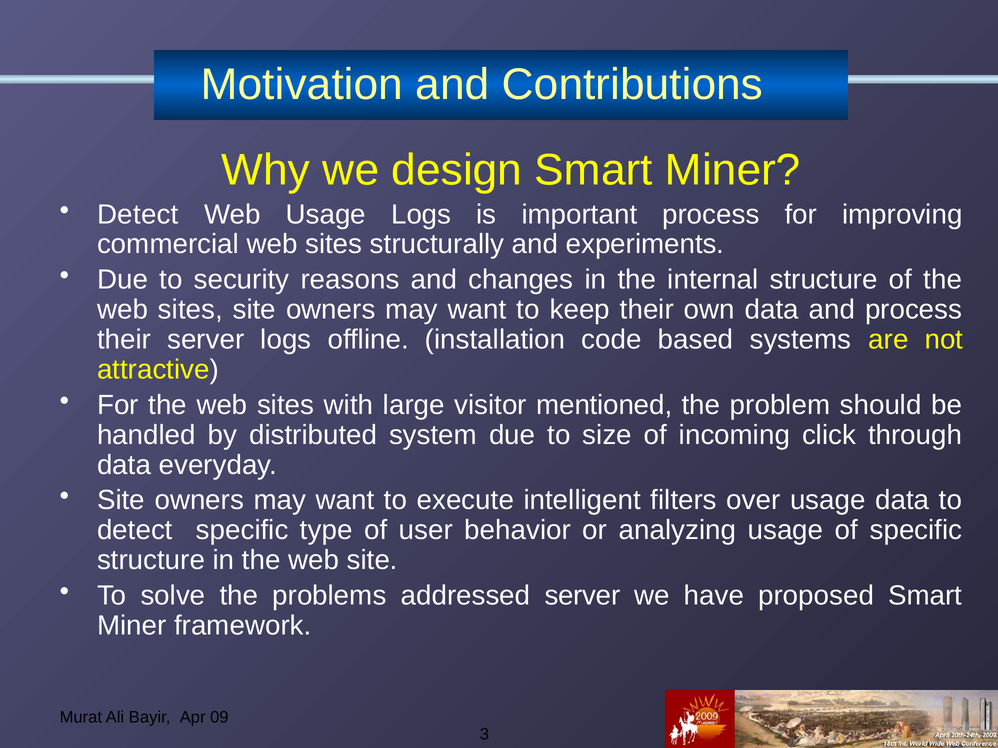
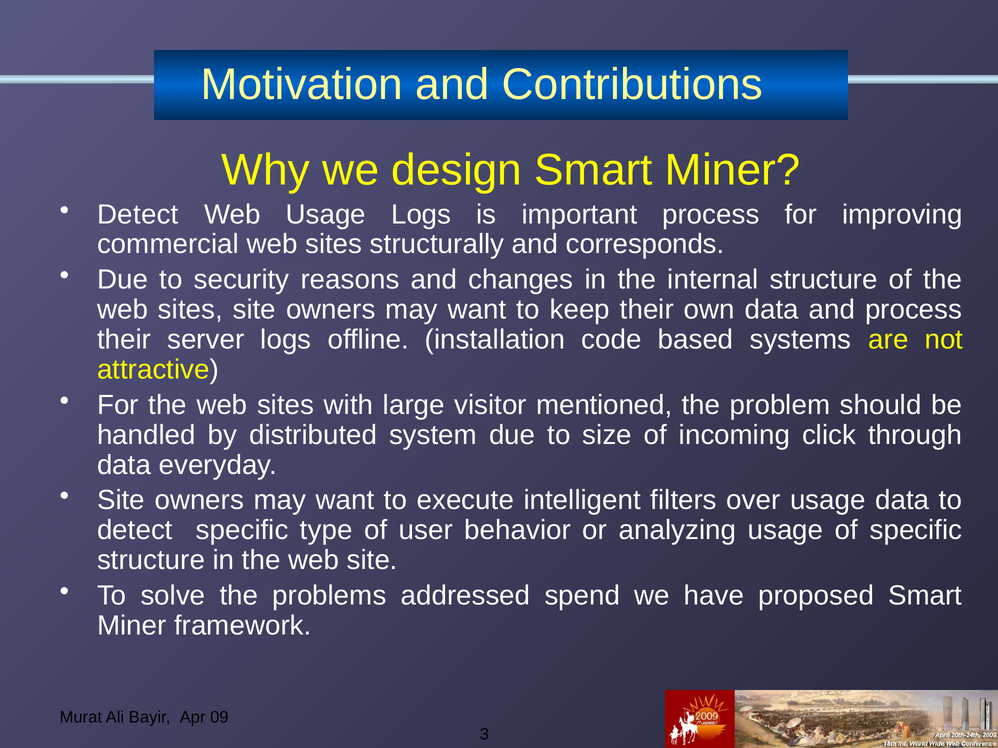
experiments: experiments -> corresponds (645, 245)
addressed server: server -> spend (582, 596)
